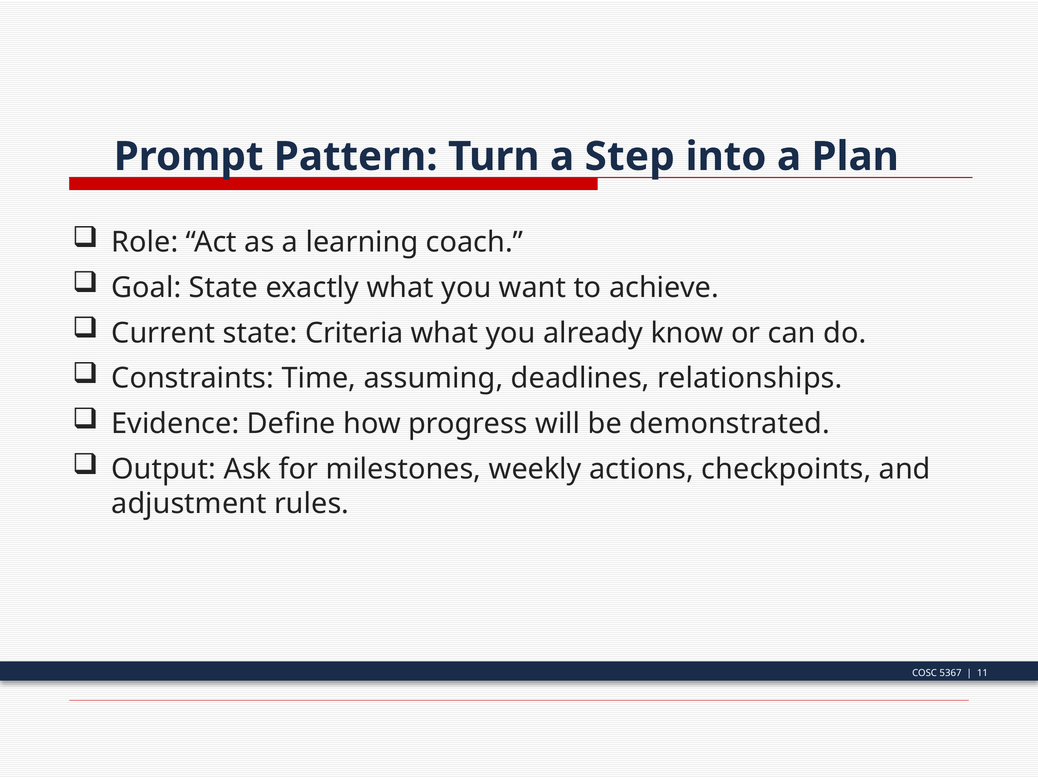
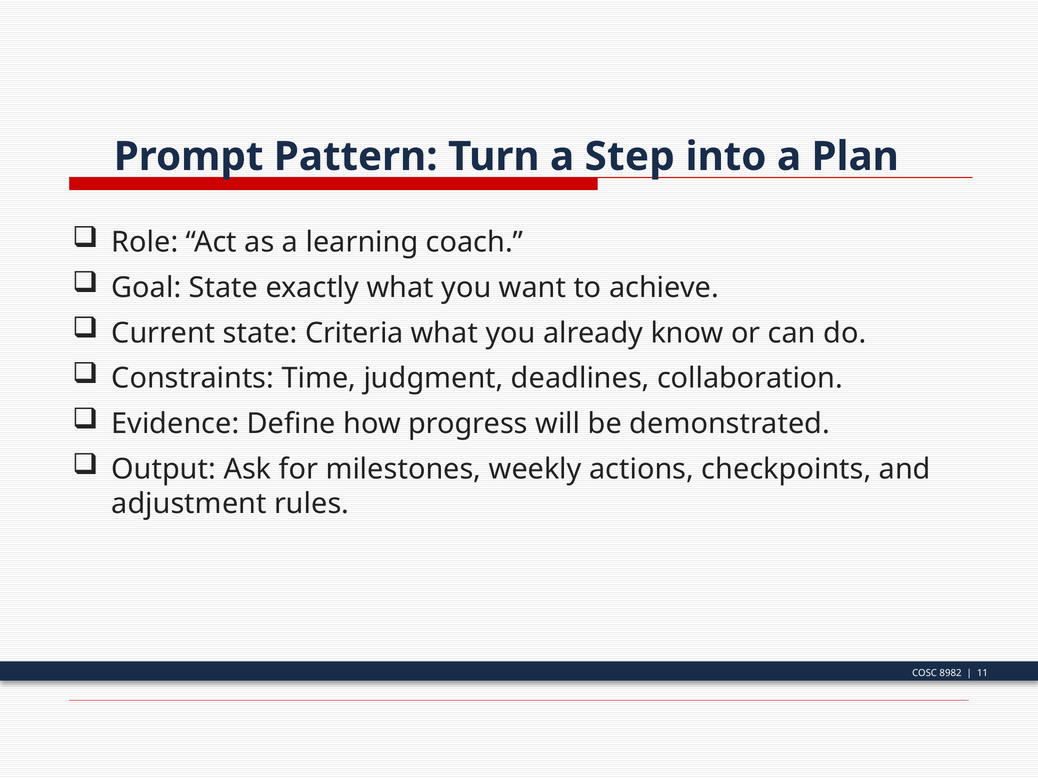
assuming: assuming -> judgment (434, 379)
relationships: relationships -> collaboration (750, 379)
5367: 5367 -> 8982 (951, 673)
